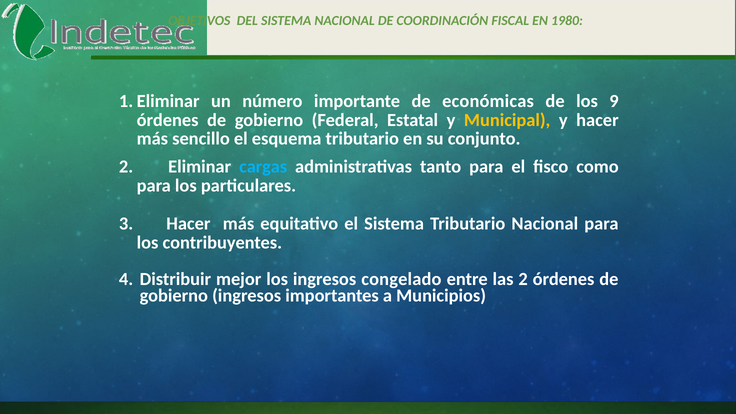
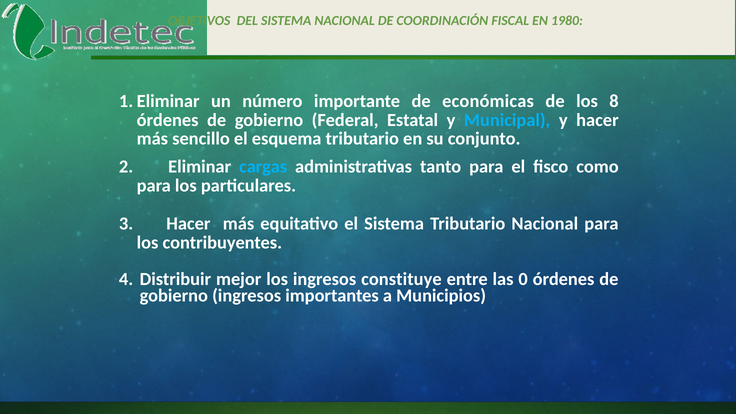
9: 9 -> 8 (614, 101)
Municipal colour: yellow -> light blue (507, 120)
congelado: congelado -> constituye (401, 279)
las 2: 2 -> 0 (523, 279)
